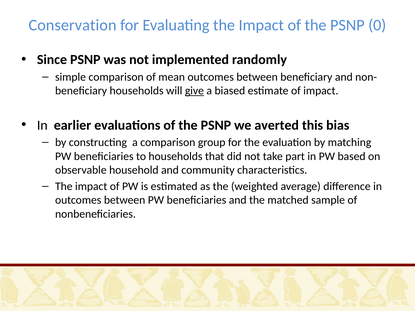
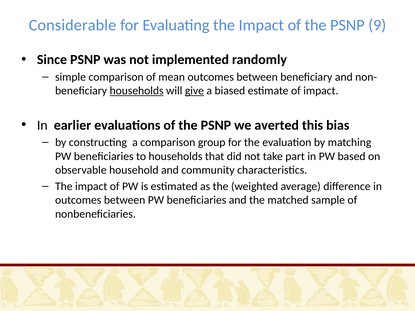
Conservation: Conservation -> Considerable (72, 25)
0: 0 -> 9 (377, 25)
households underline: none -> present (137, 91)
